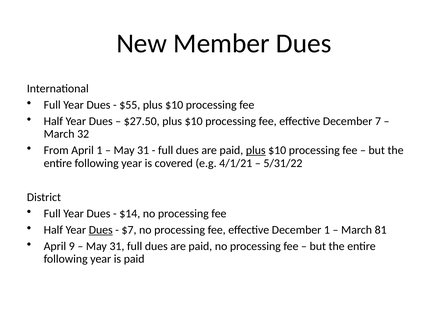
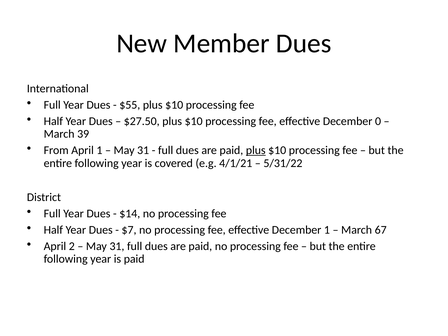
7: 7 -> 0 (378, 121)
32: 32 -> 39 (83, 134)
Dues underline: present -> none (101, 230)
81: 81 -> 67 (381, 230)
9: 9 -> 2 (72, 246)
